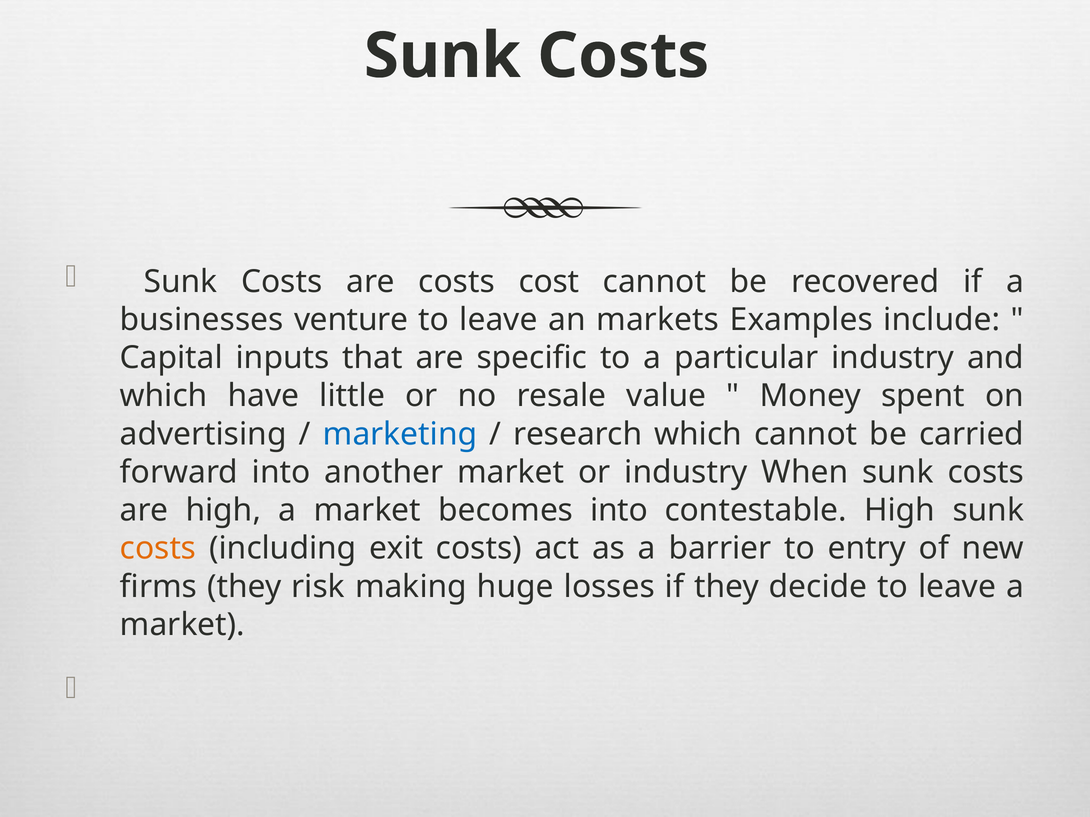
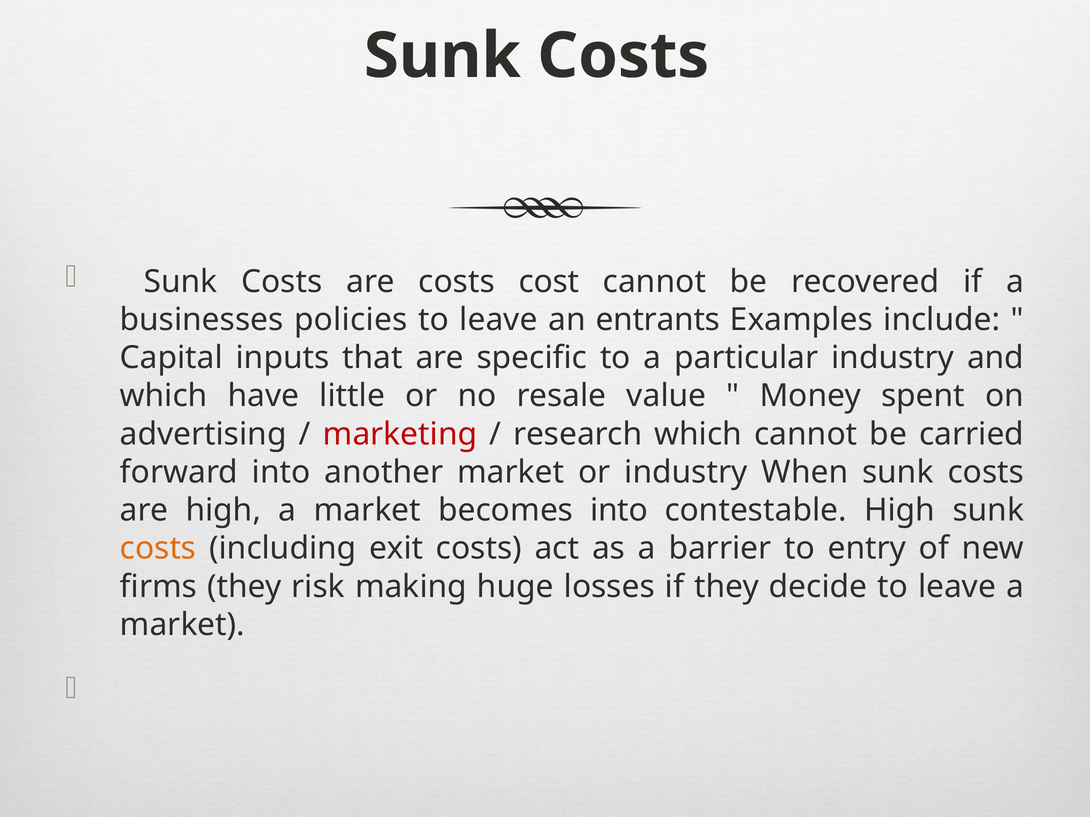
venture: venture -> policies (351, 320)
markets: markets -> entrants (658, 320)
marketing colour: blue -> red (400, 434)
